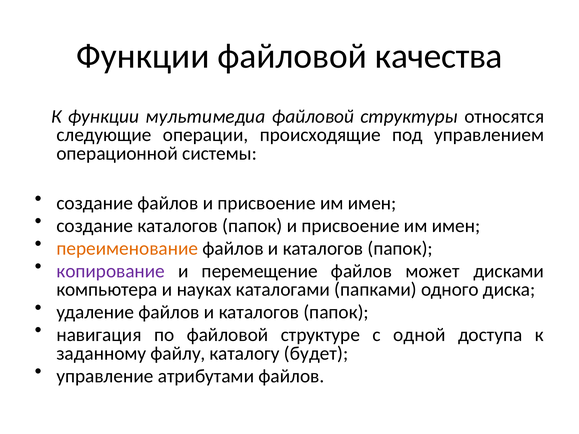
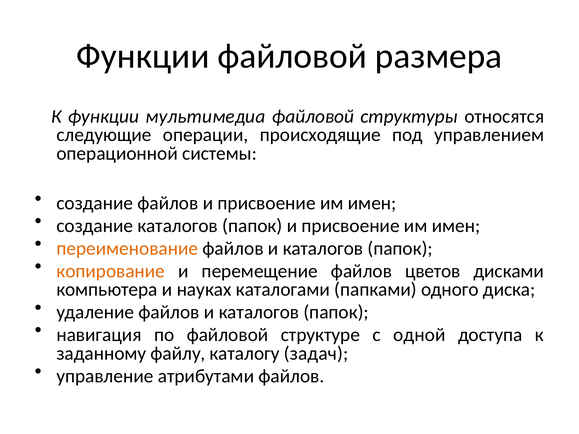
качества: качества -> размера (439, 56)
копирование colour: purple -> orange (111, 271)
может: может -> цветов (433, 271)
будет: будет -> задач (316, 354)
